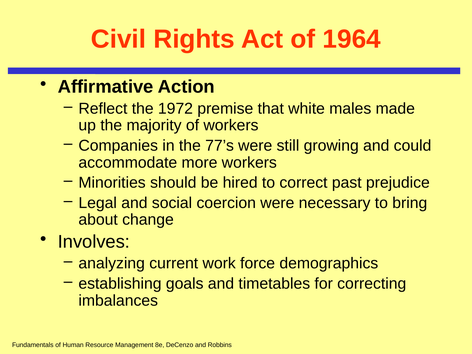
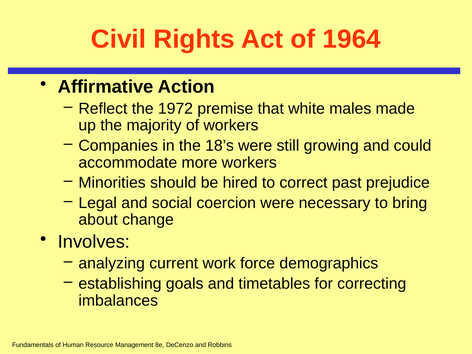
77’s: 77’s -> 18’s (220, 146)
